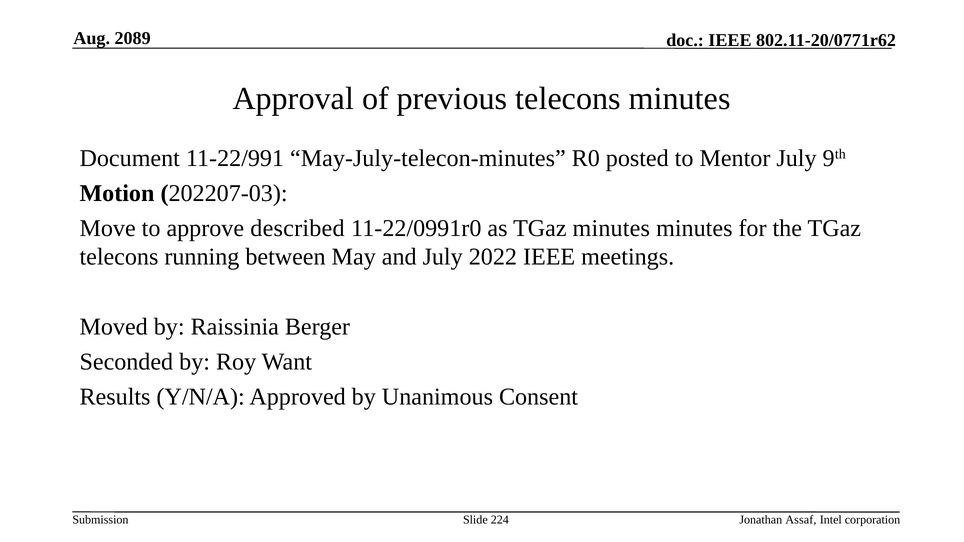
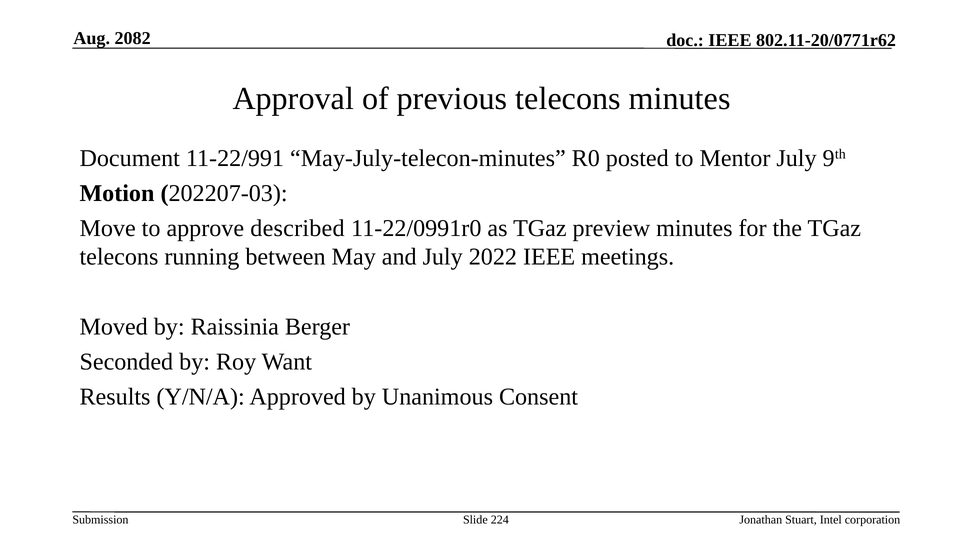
2089: 2089 -> 2082 (133, 38)
TGaz minutes: minutes -> preview (611, 228)
Assaf: Assaf -> Stuart (801, 520)
